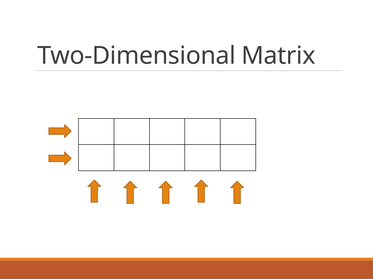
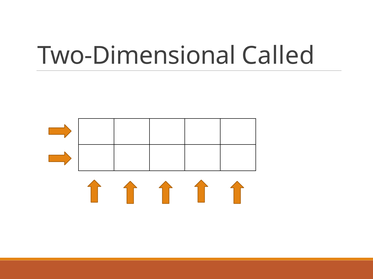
Matrix: Matrix -> Called (278, 56)
